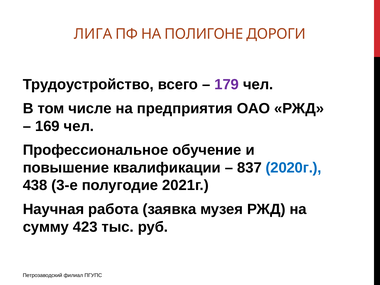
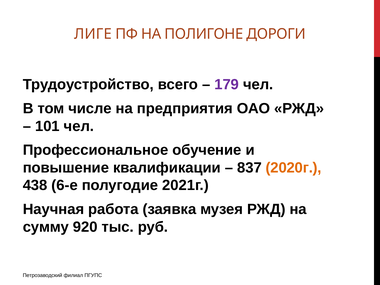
ЛИГА: ЛИГА -> ЛИГЕ (93, 34)
169: 169 -> 101 (47, 126)
2020г colour: blue -> orange (294, 168)
3-е: 3-е -> 6-е (65, 185)
423: 423 -> 920 (85, 227)
